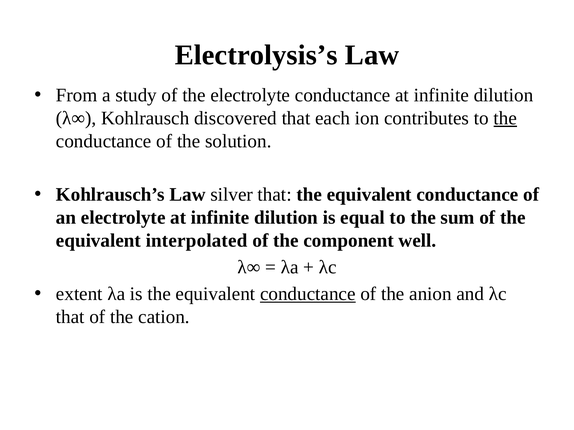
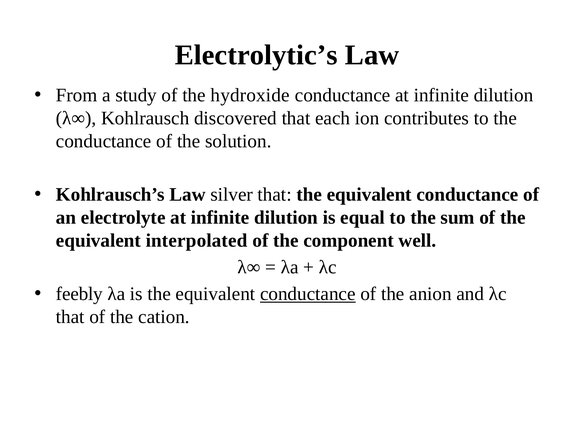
Electrolysis’s: Electrolysis’s -> Electrolytic’s (256, 55)
the electrolyte: electrolyte -> hydroxide (250, 95)
the underline: present -> none (505, 118)
extent: extent -> feebly (79, 294)
